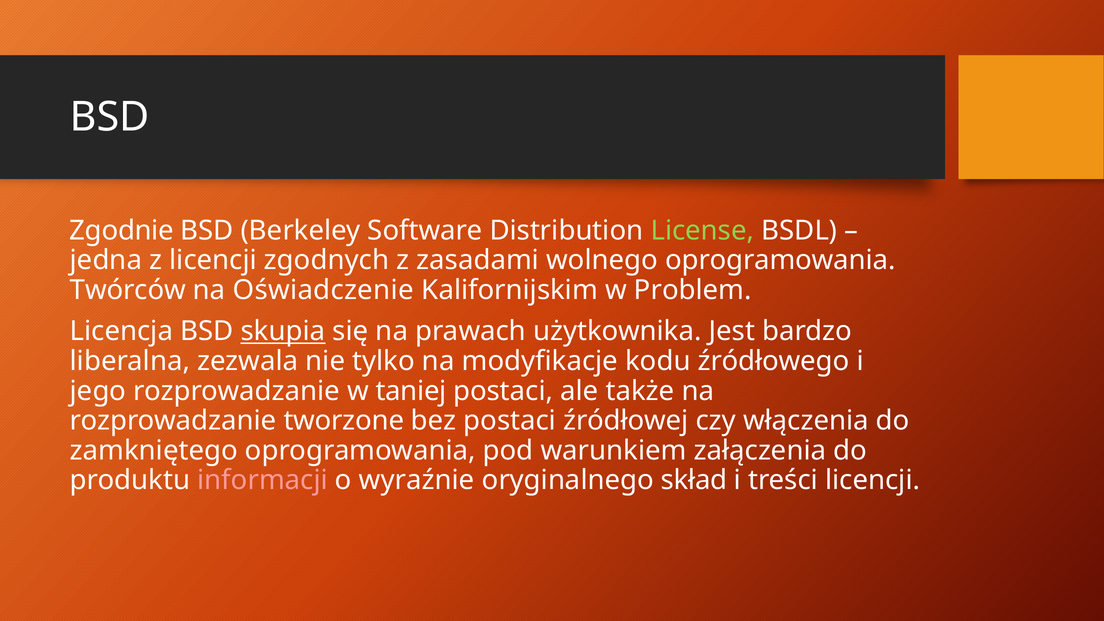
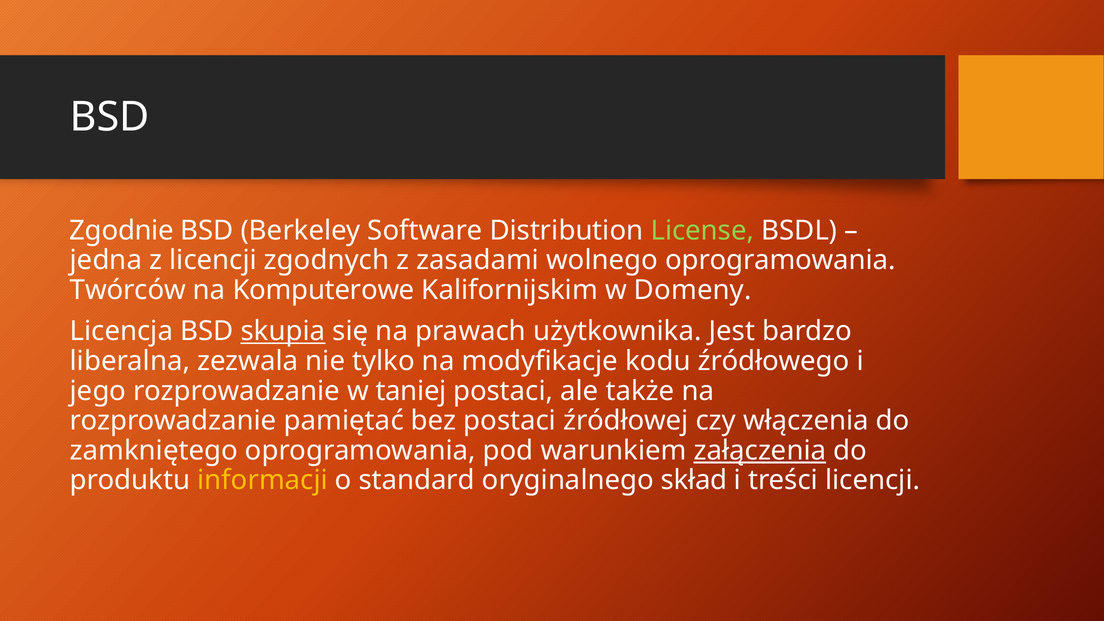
Oświadczenie: Oświadczenie -> Komputerowe (324, 290)
Problem: Problem -> Domeny (693, 290)
tworzone: tworzone -> pamiętać (344, 421)
załączenia underline: none -> present (760, 451)
informacji colour: pink -> yellow (263, 480)
wyraźnie: wyraźnie -> standard (417, 480)
